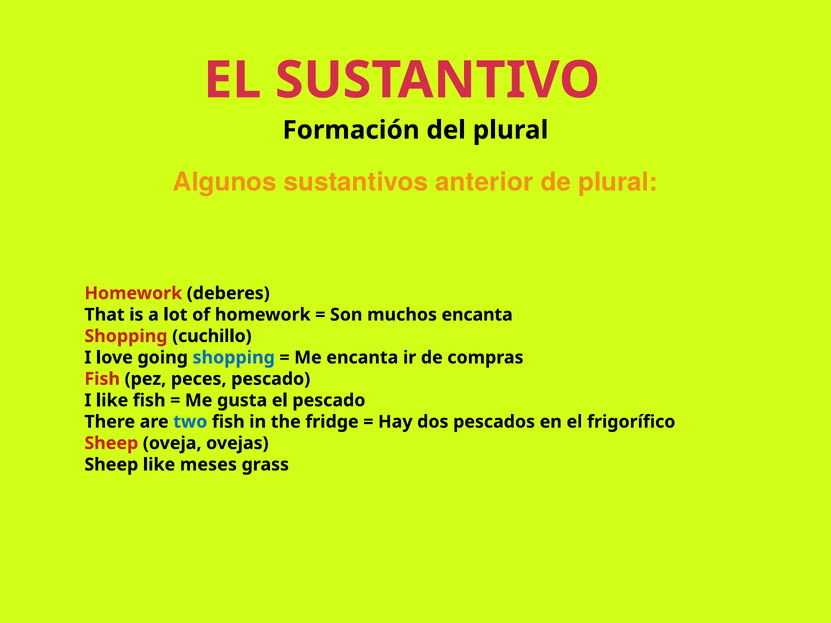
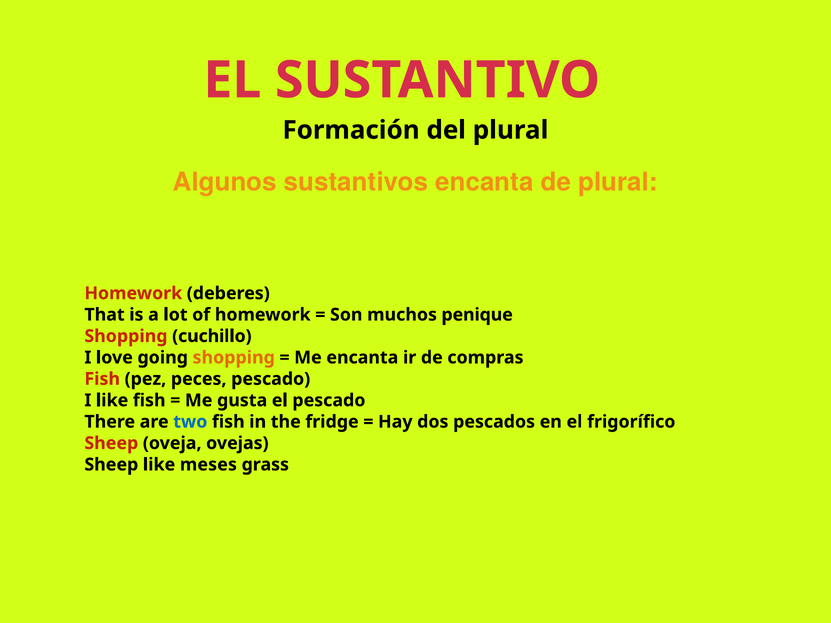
sustantivos anterior: anterior -> encanta (484, 182)
muchos encanta: encanta -> penique (477, 315)
shopping colour: blue -> orange (234, 358)
